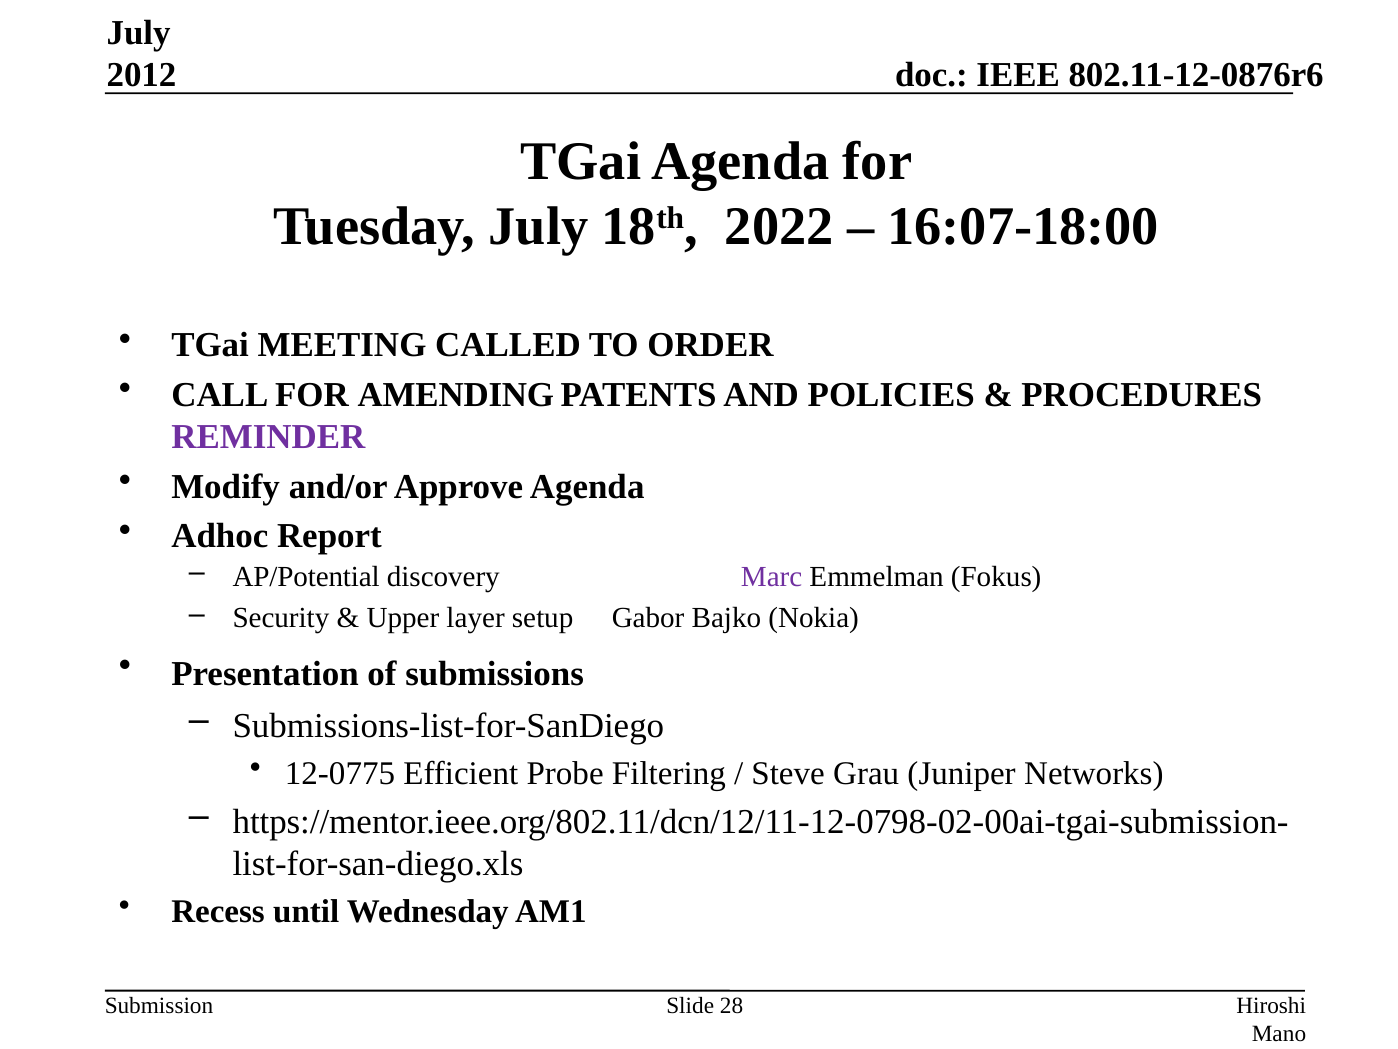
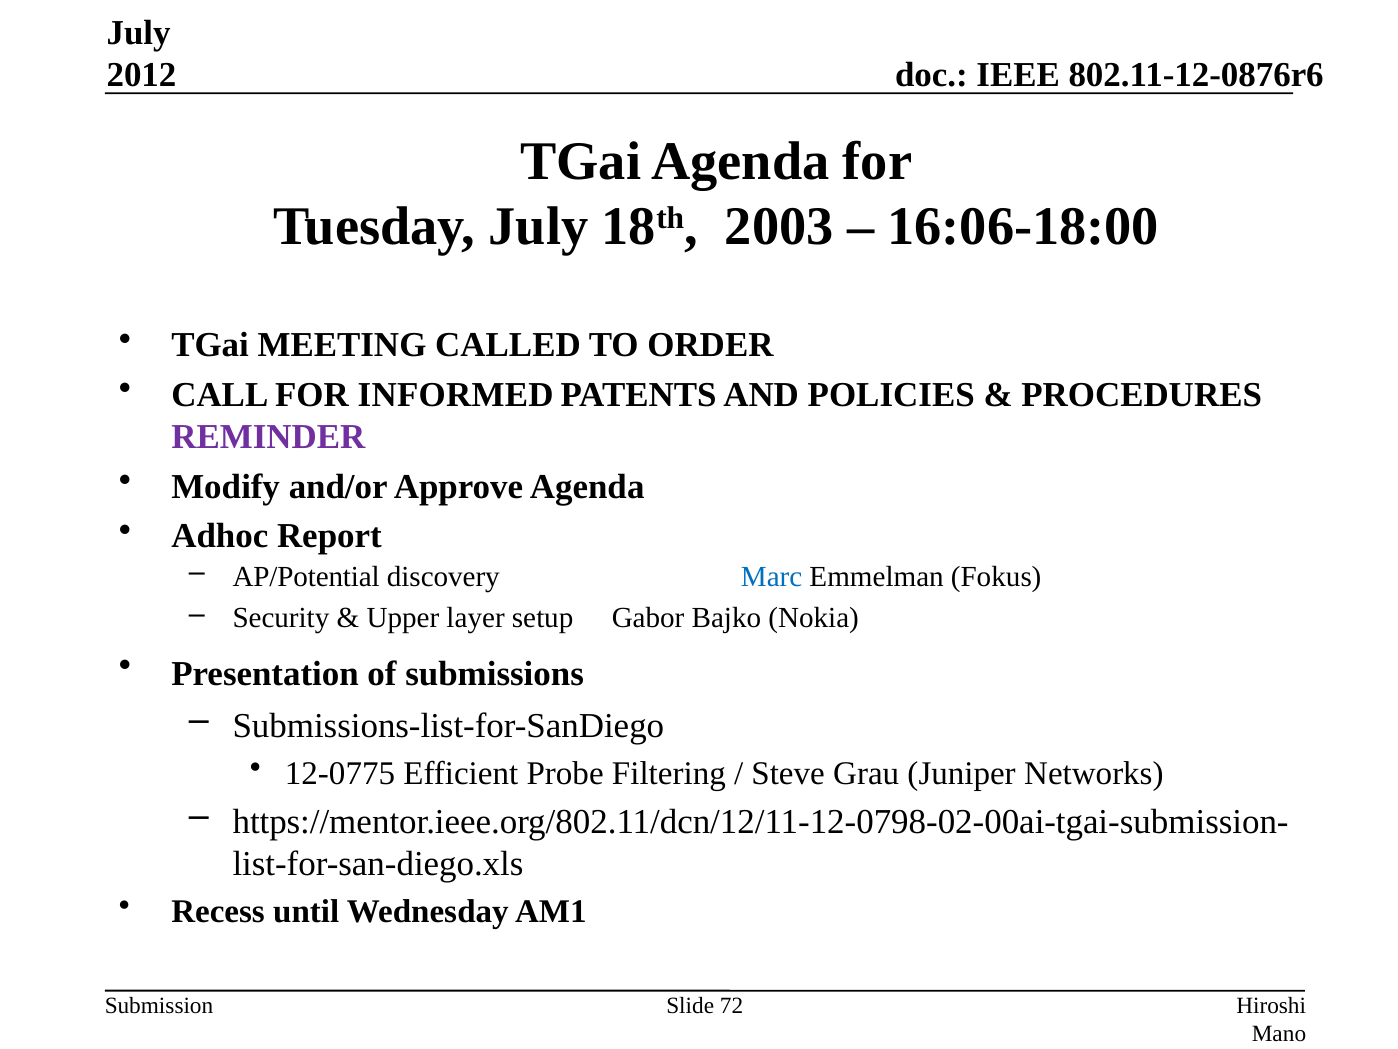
2022: 2022 -> 2003 (779, 226)
16:07-18:00: 16:07-18:00 -> 16:06-18:00 (1023, 226)
AMENDING: AMENDING -> INFORMED (456, 395)
Marc colour: purple -> blue (772, 576)
28: 28 -> 72 (732, 1006)
